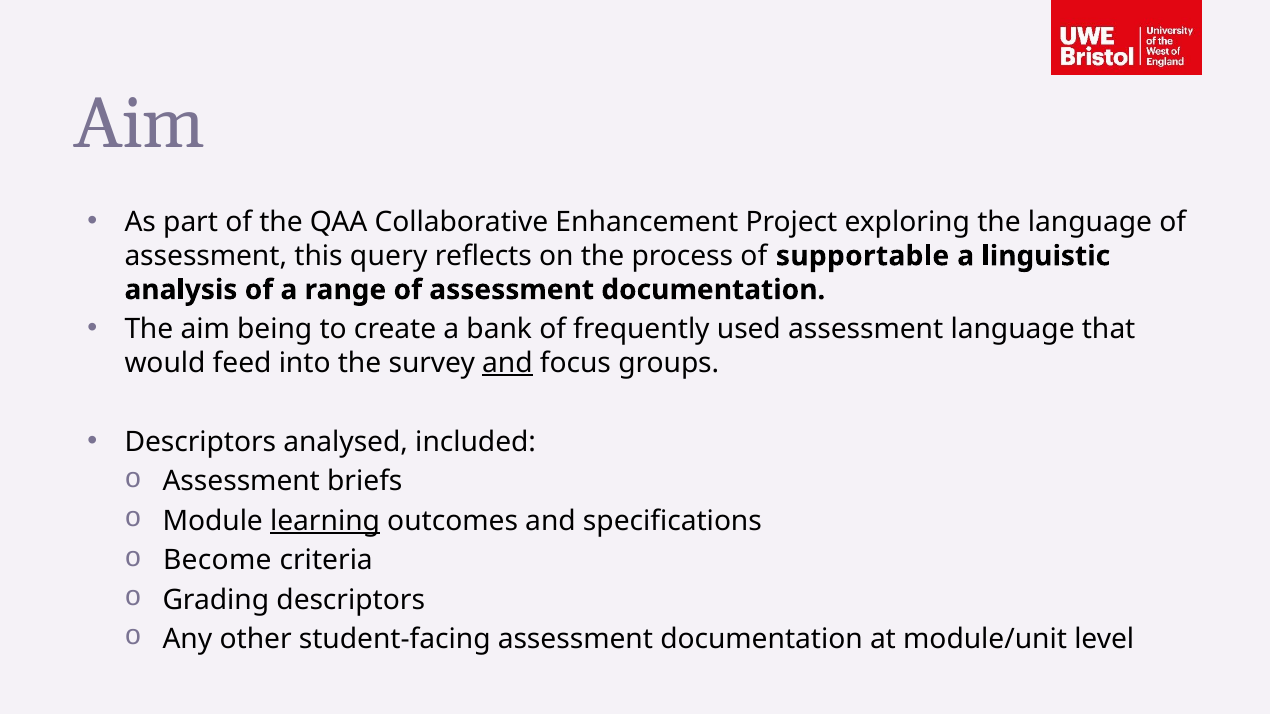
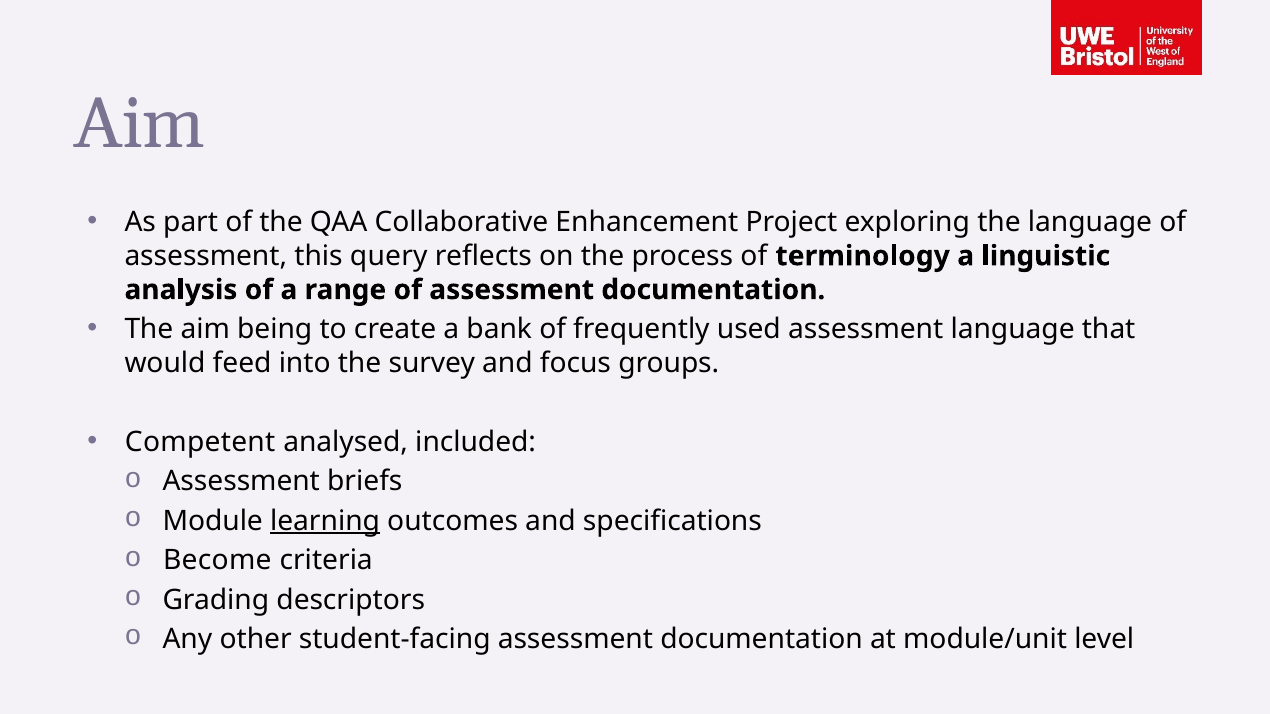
supportable: supportable -> terminology (863, 256)
and underline: present -> none (507, 363)
Descriptors: Descriptors -> Competent (200, 442)
